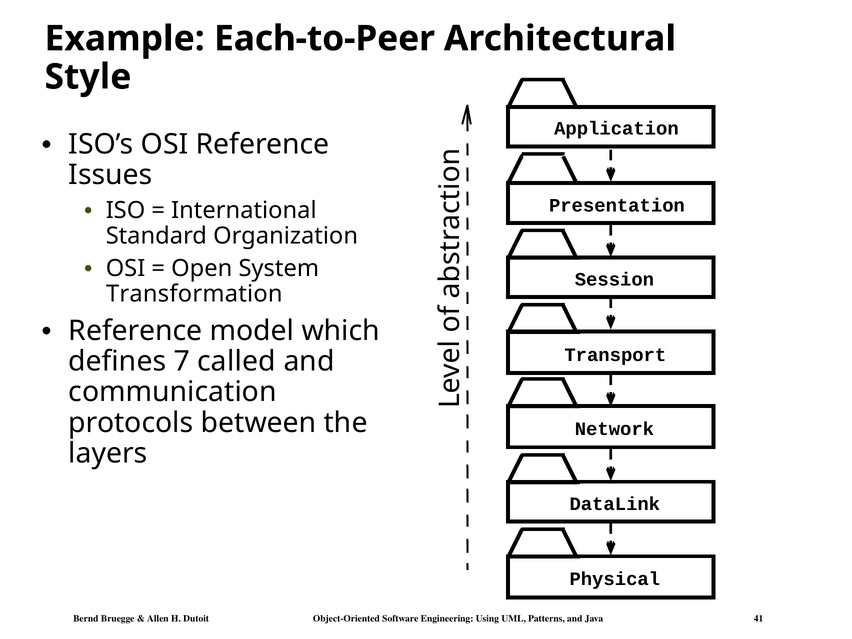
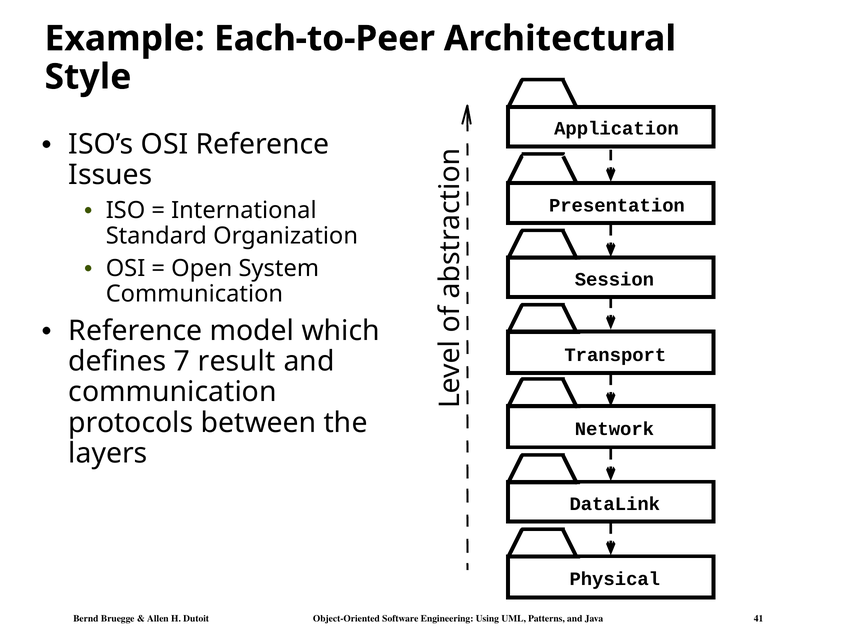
Transformation: Transformation -> Communication (194, 294)
called: called -> result (237, 361)
